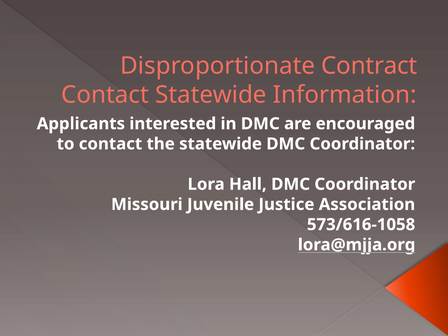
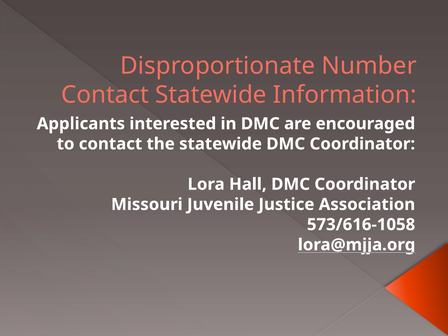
Contract: Contract -> Number (369, 66)
